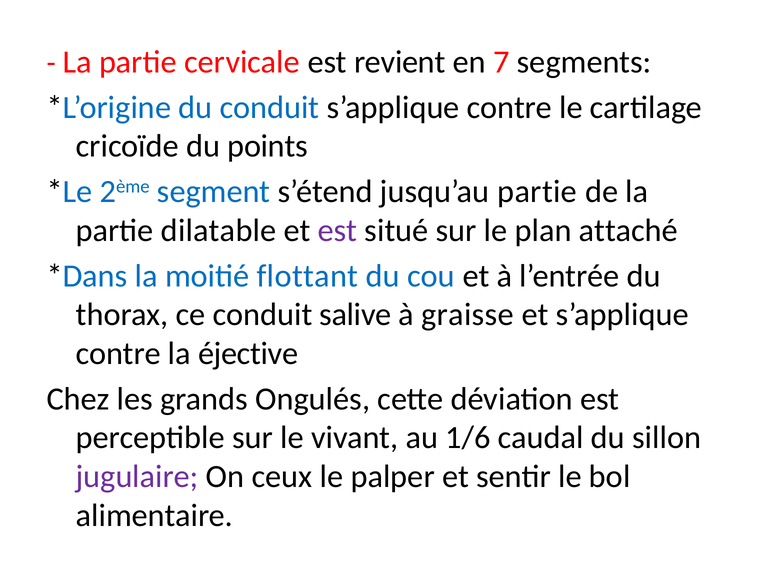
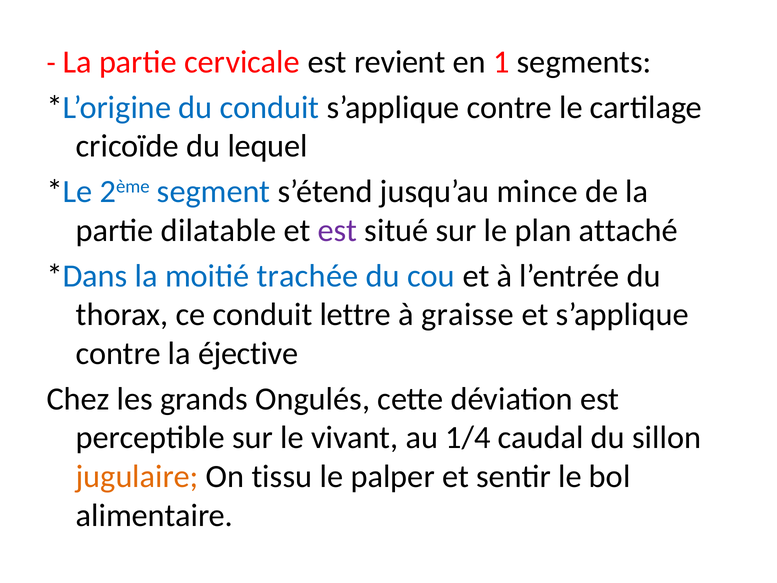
7: 7 -> 1 (501, 62)
points: points -> lequel (267, 146)
jusqu’au partie: partie -> mince (537, 192)
flottant: flottant -> trachée (308, 276)
salive: salive -> lettre (355, 315)
1/6: 1/6 -> 1/4 (468, 438)
jugulaire colour: purple -> orange (137, 476)
ceux: ceux -> tissu (282, 476)
